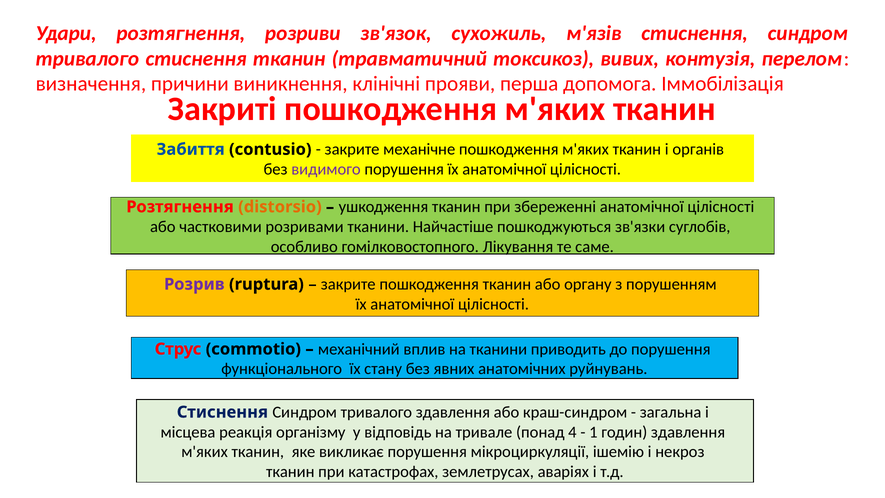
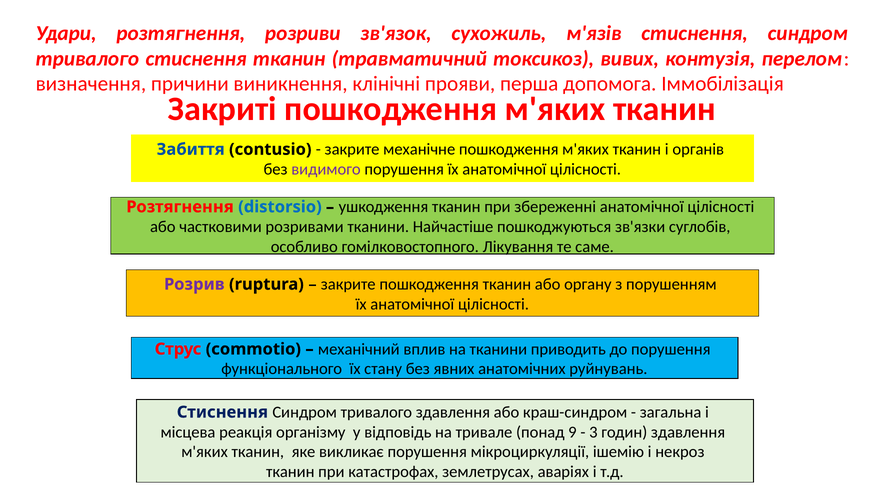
distorsio colour: orange -> blue (280, 207)
4: 4 -> 9 (572, 432)
1: 1 -> 3 (593, 432)
